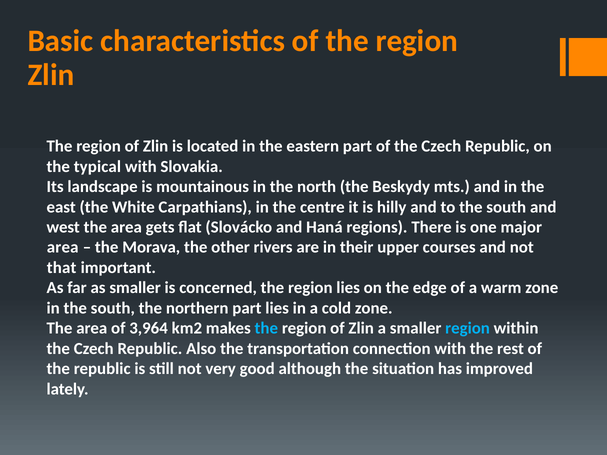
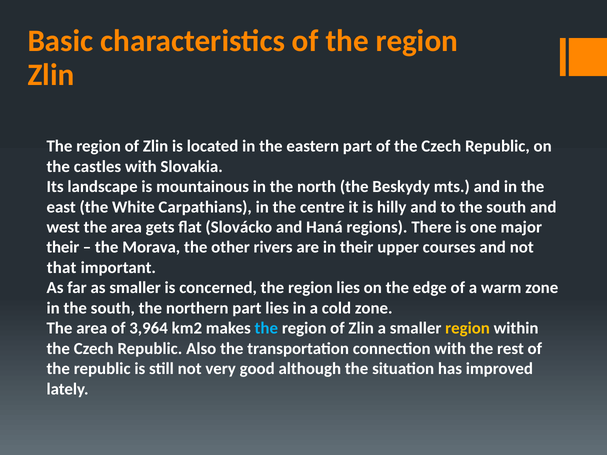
typical: typical -> castles (97, 167)
area: area -> their (63, 248)
region colour: light blue -> yellow (468, 328)
